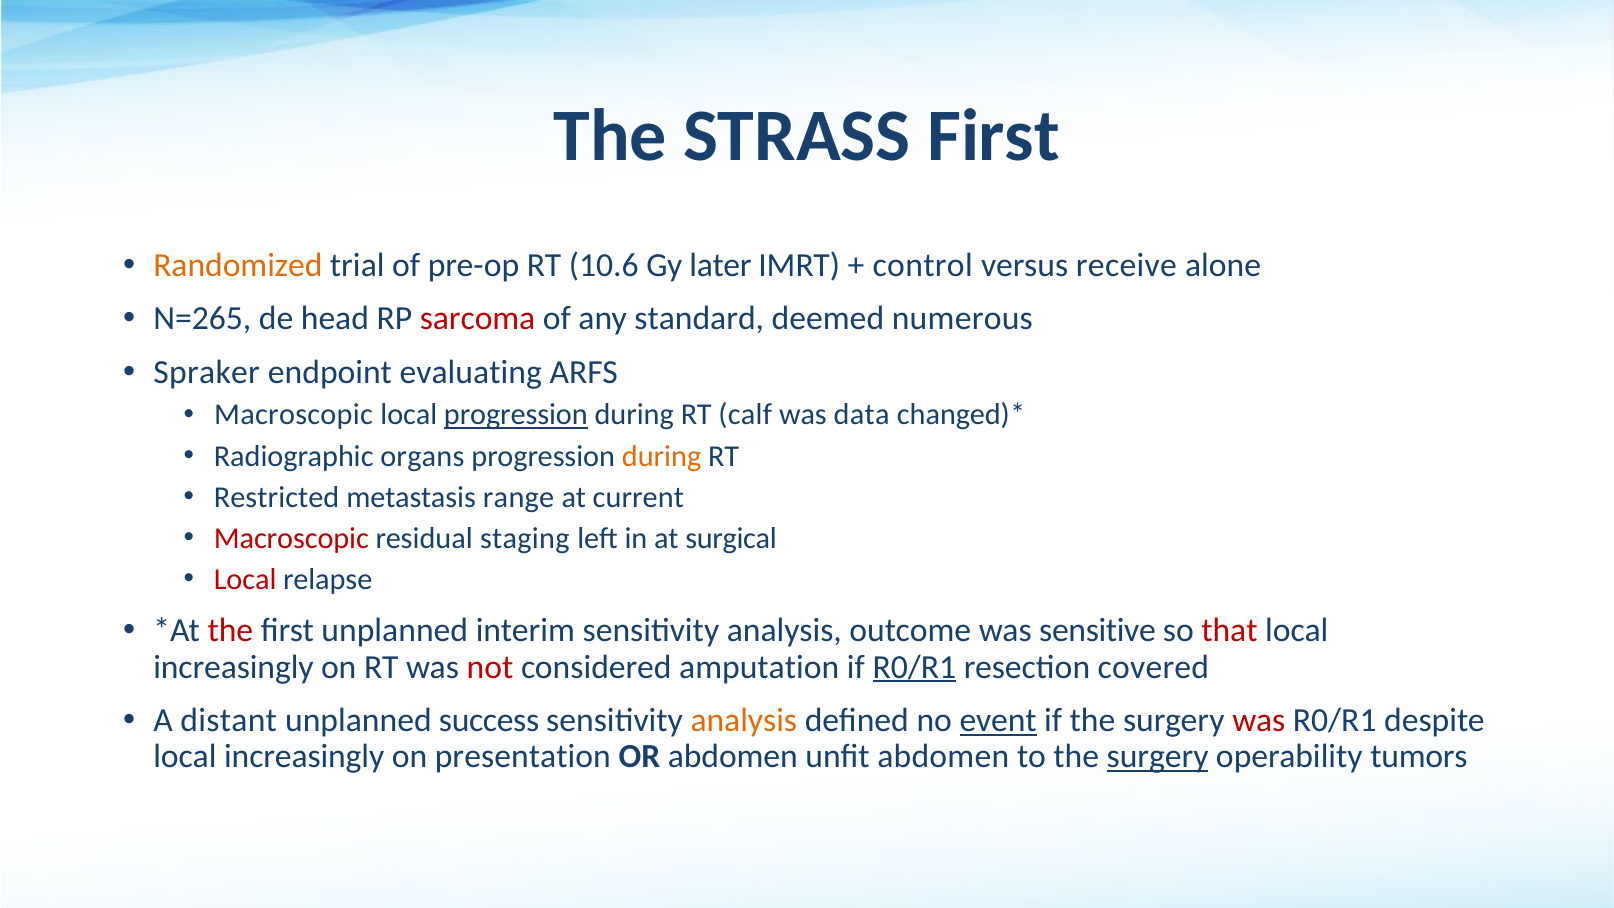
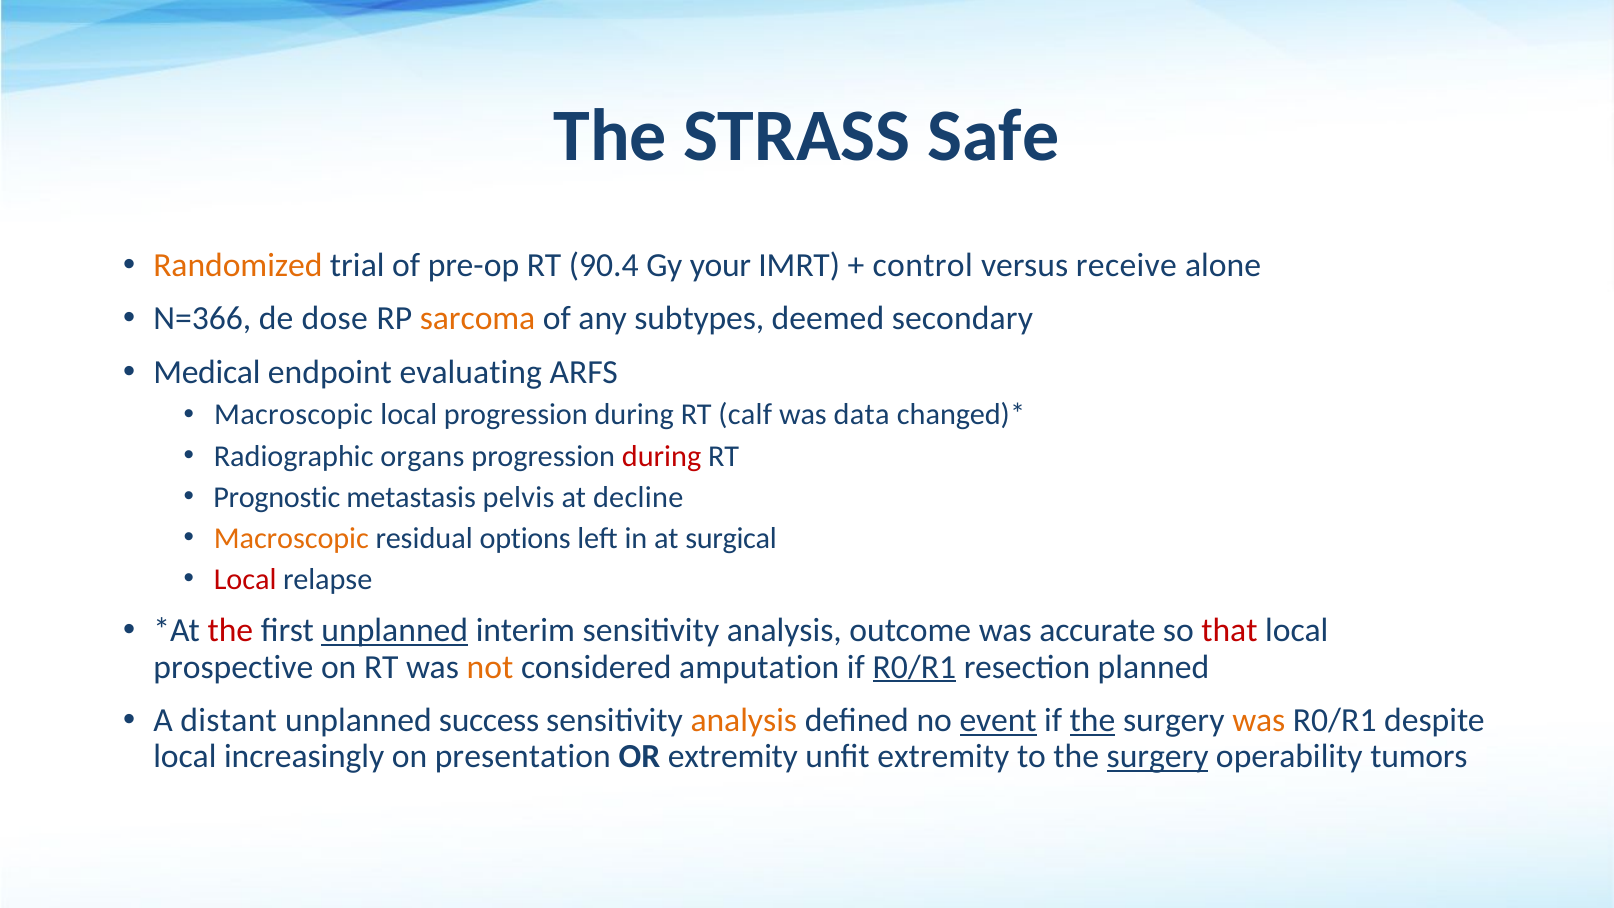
STRASS First: First -> Safe (993, 136)
10.6: 10.6 -> 90.4 (604, 266)
later: later -> your (721, 266)
N=265: N=265 -> N=366 (202, 319)
head: head -> dose (335, 319)
sarcoma colour: red -> orange (478, 319)
standard: standard -> subtypes (699, 319)
numerous: numerous -> secondary (962, 319)
Spraker: Spraker -> Medical (207, 372)
progression underline: present -> none (516, 415)
during colour: orange -> red (662, 456)
Restricted: Restricted -> Prognostic (277, 497)
range: range -> pelvis (519, 497)
current: current -> decline (638, 497)
Macroscopic colour: red -> orange (291, 538)
staging: staging -> options (525, 538)
unplanned underline: none -> present (395, 631)
sensitive: sensitive -> accurate (1097, 631)
increasingly: increasingly -> prospective (233, 667)
not colour: red -> orange (490, 667)
covered: covered -> planned (1154, 667)
the underline: none -> present (1092, 720)
was colour: red -> orange (1259, 720)
OR abdomen: abdomen -> extremity (733, 756)
unfit abdomen: abdomen -> extremity (943, 756)
